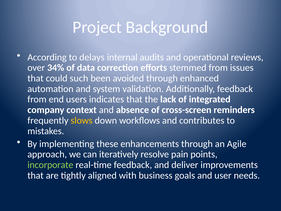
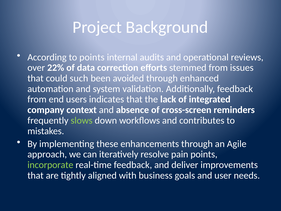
to delays: delays -> points (92, 57)
34%: 34% -> 22% (56, 68)
slows colour: yellow -> light green (82, 120)
